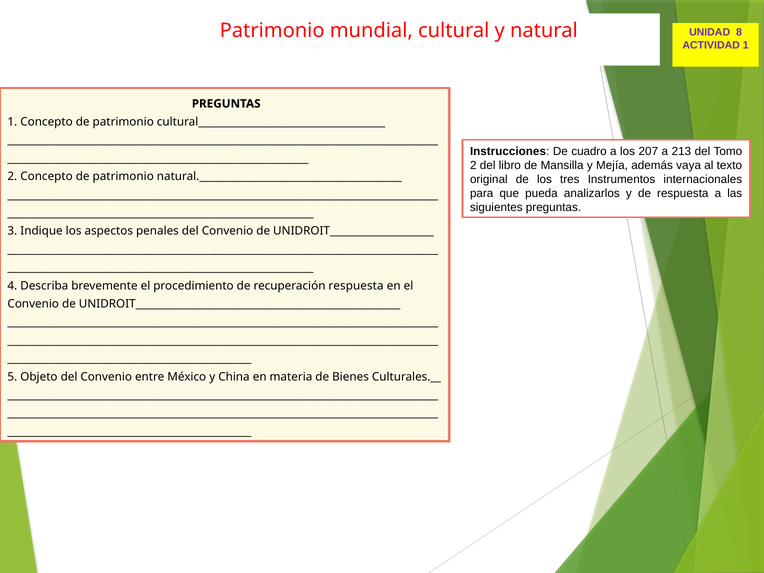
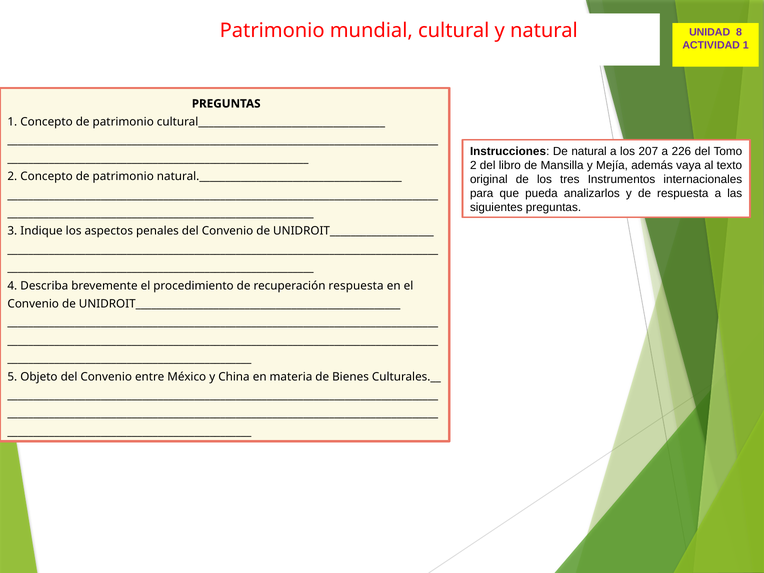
De cuadro: cuadro -> natural (589, 151)
213: 213 -> 226 (681, 151)
